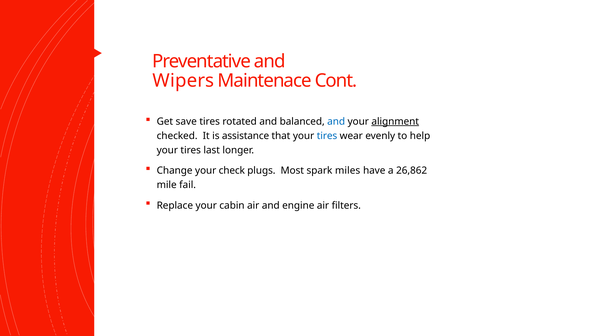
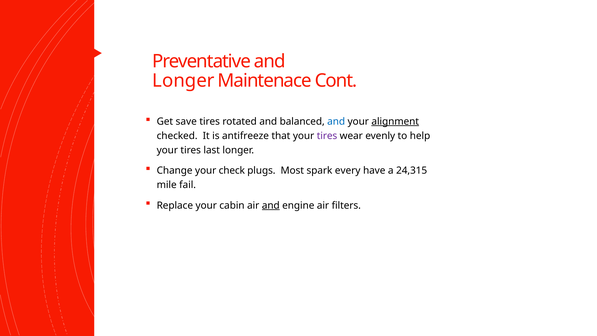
Wipers: Wipers -> Longer (183, 81)
assistance: assistance -> antifreeze (245, 136)
tires colour: blue -> purple (327, 136)
miles: miles -> every (348, 170)
26,862: 26,862 -> 24,315 (412, 170)
and underline: none -> present (271, 205)
